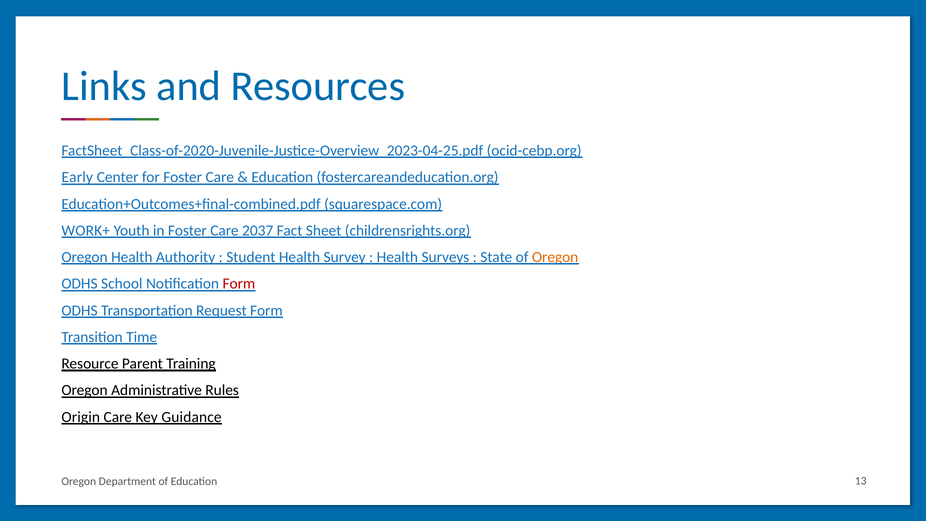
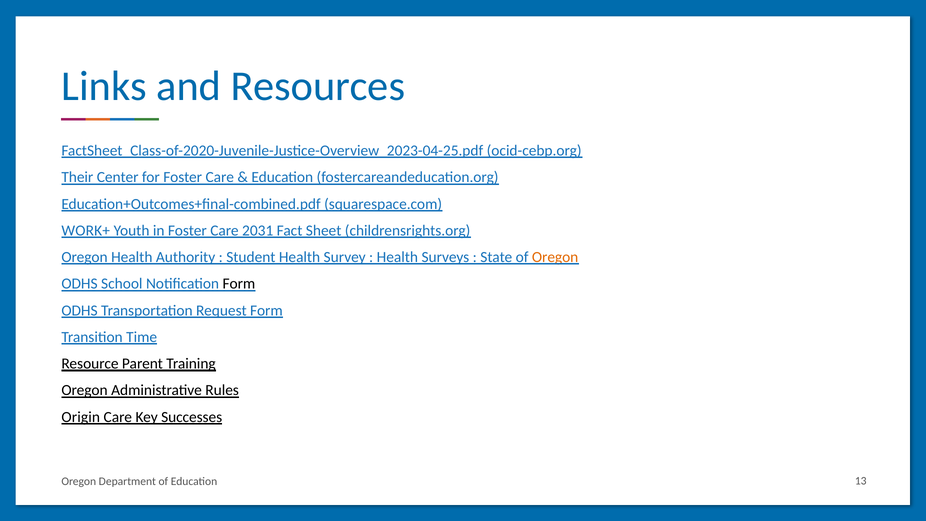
Early: Early -> Their (77, 177)
2037: 2037 -> 2031 (258, 231)
Form colour: red -> black (239, 284)
Guidance: Guidance -> Successes (192, 417)
